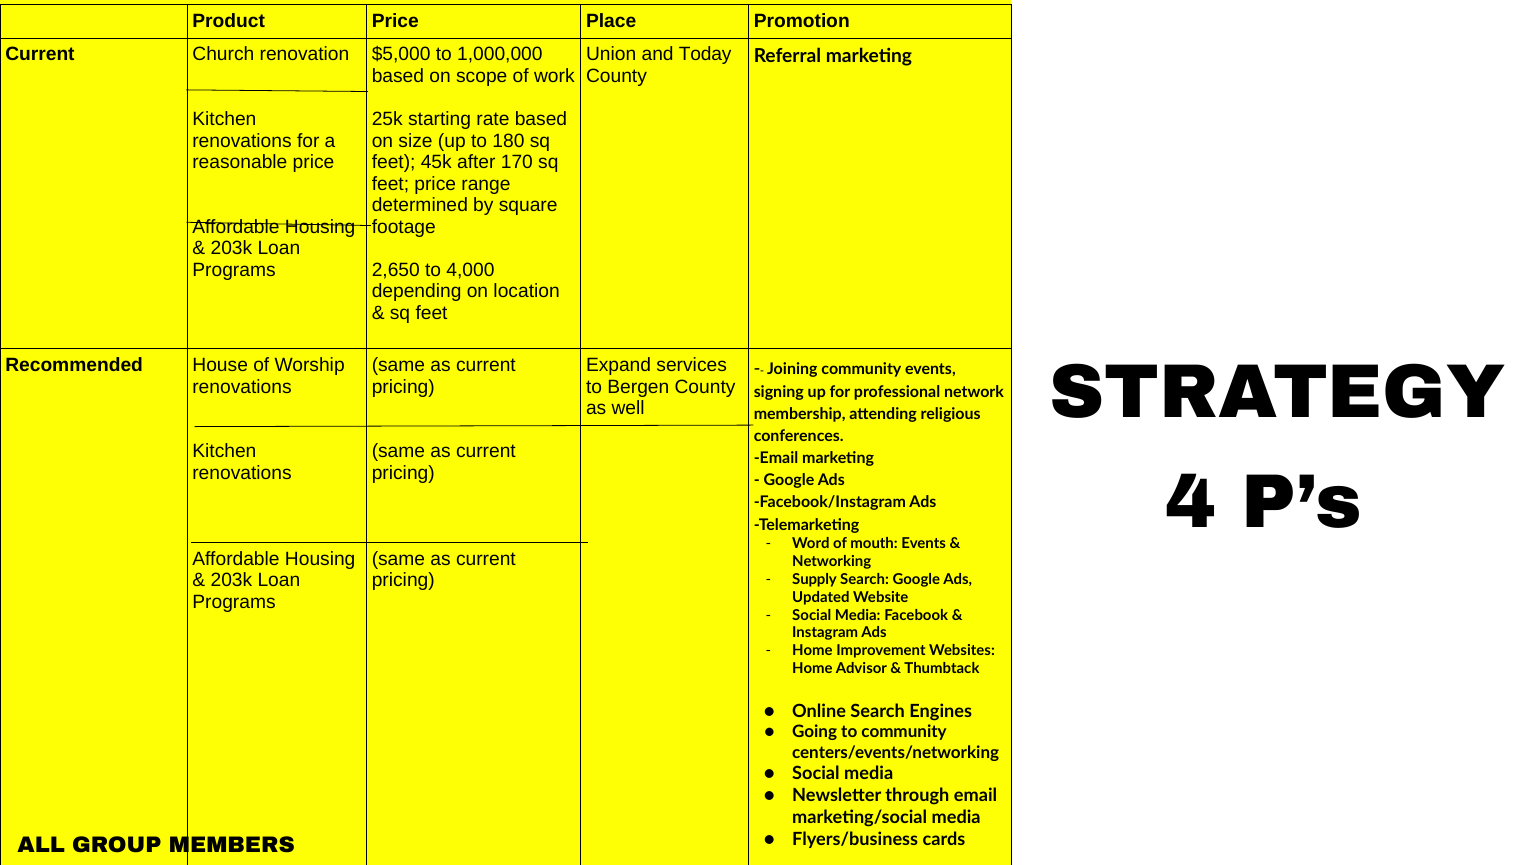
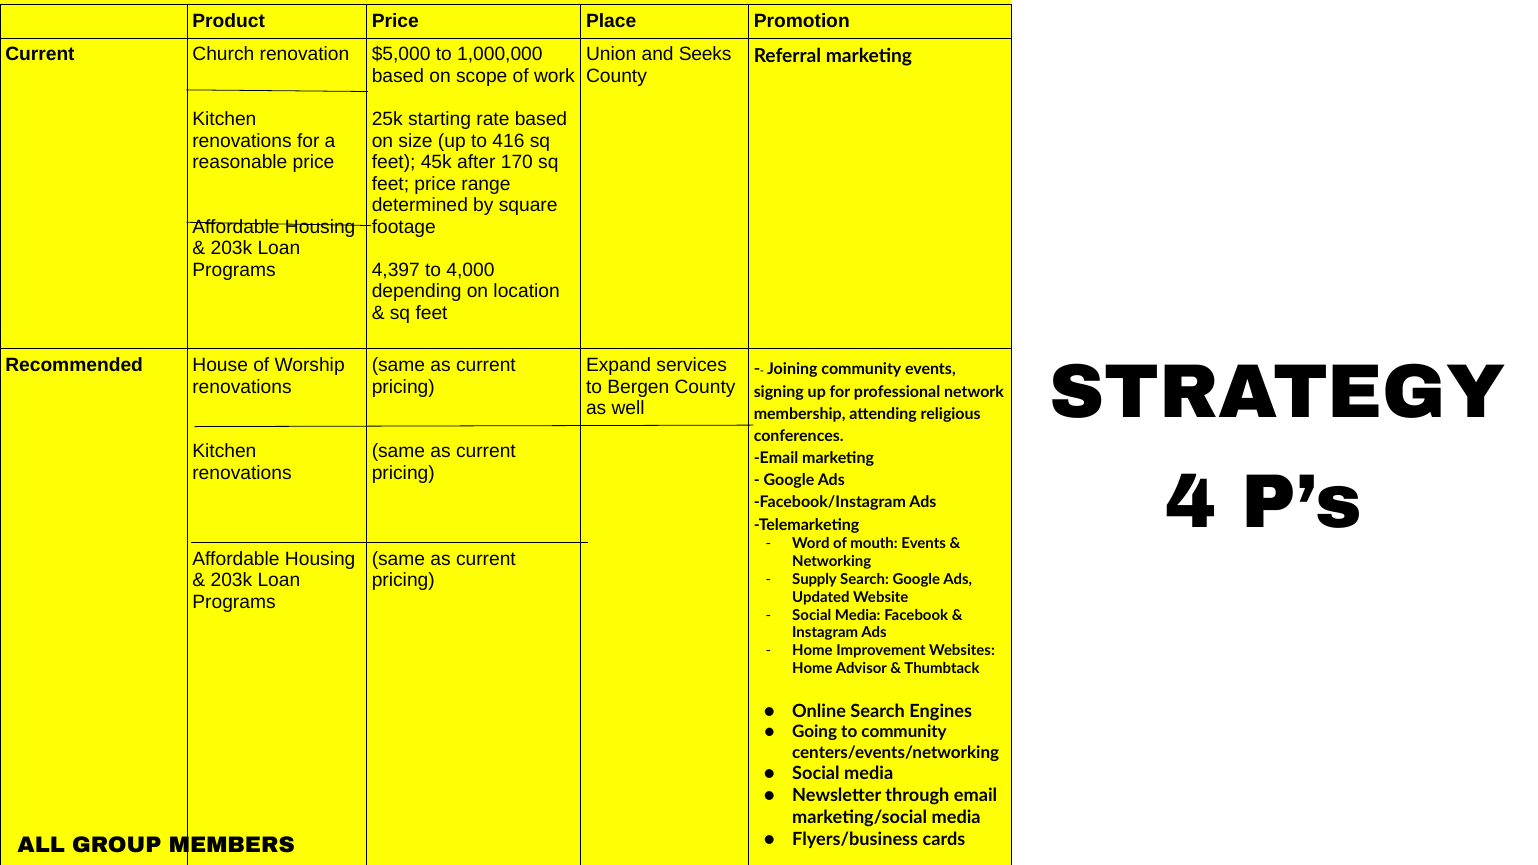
Today: Today -> Seeks (705, 55)
180: 180 -> 416 (508, 141)
2,650: 2,650 -> 4,397 (396, 270)
